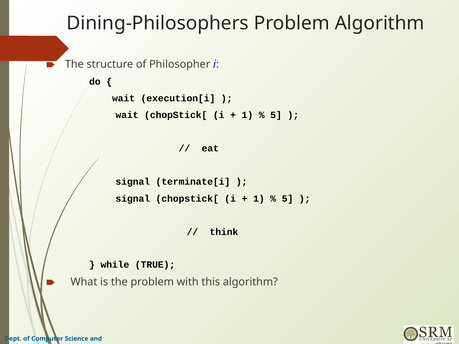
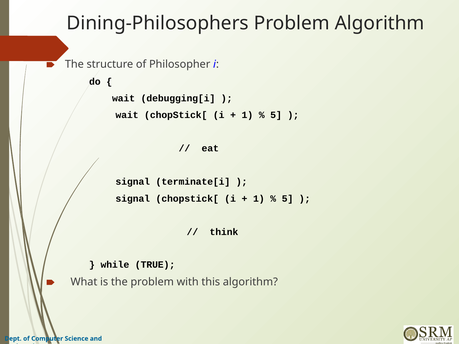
execution[i: execution[i -> debugging[i (178, 98)
